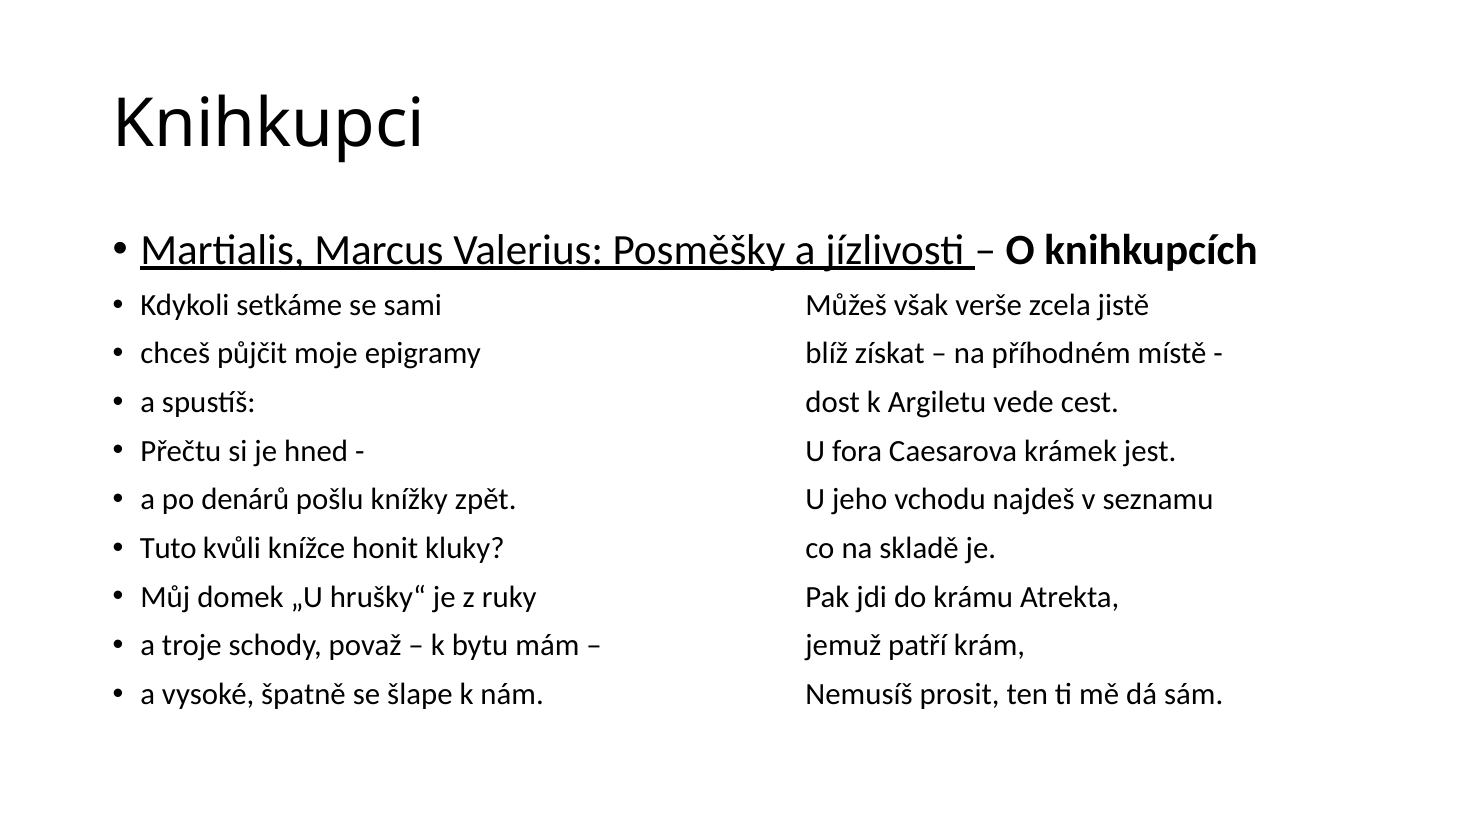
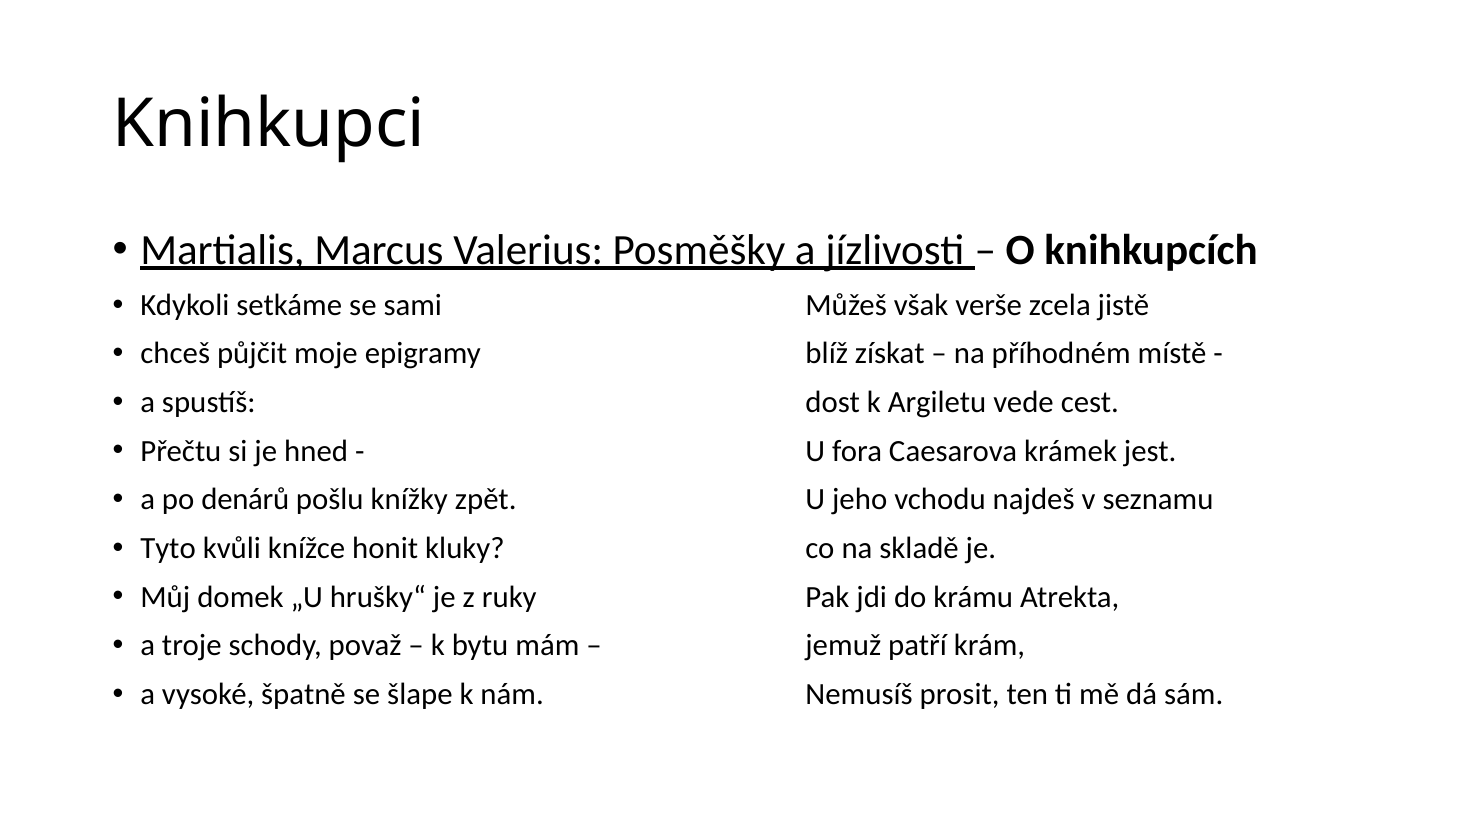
Tuto: Tuto -> Tyto (168, 549)
